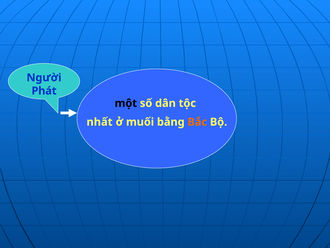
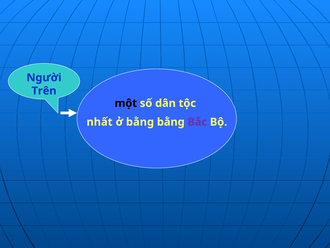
Phát: Phát -> Trên (44, 91)
ở muối: muối -> bằng (140, 122)
Bắc colour: orange -> purple (197, 122)
